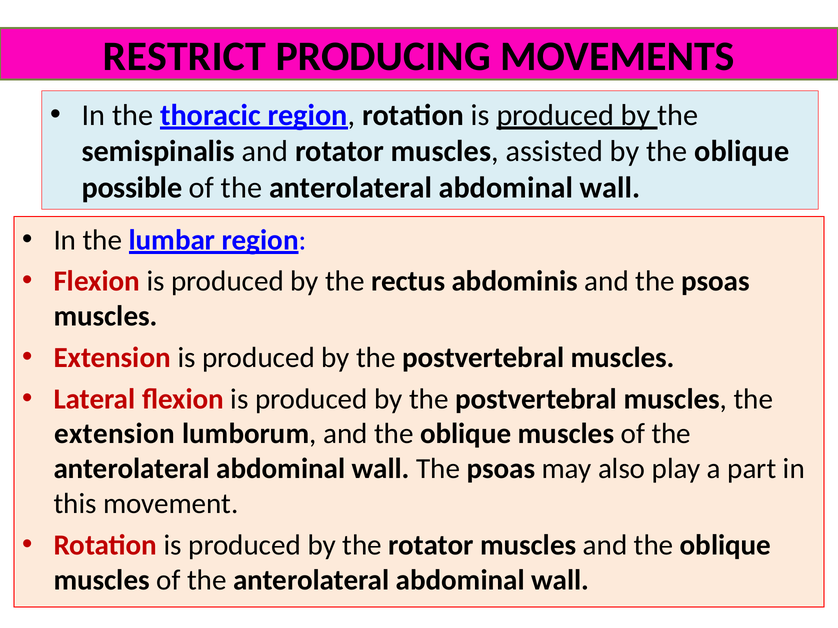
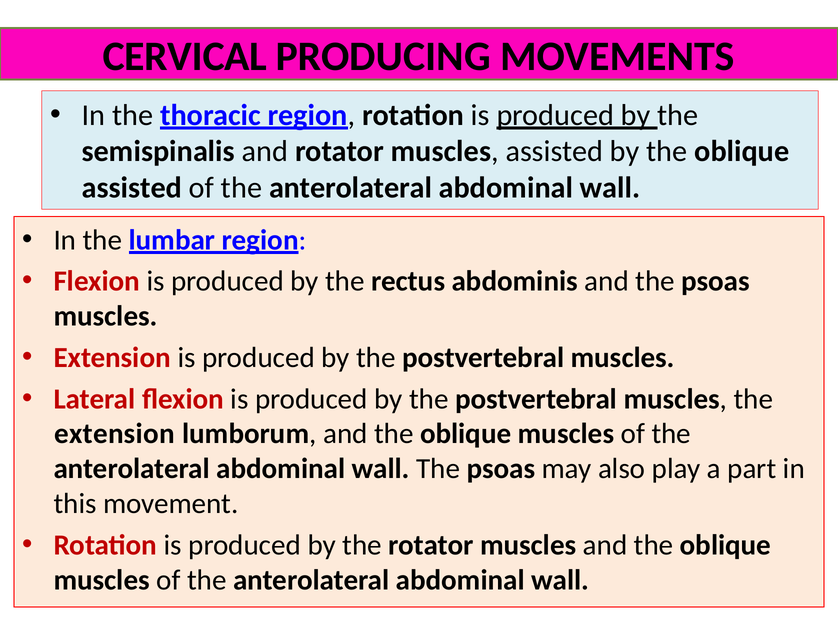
RESTRICT: RESTRICT -> CERVICAL (185, 57)
possible: possible -> assisted (132, 188)
